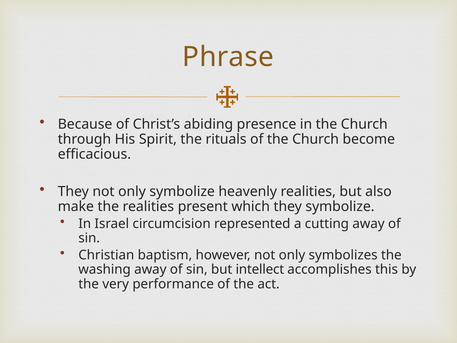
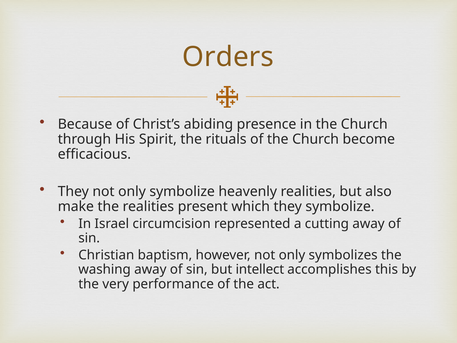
Phrase: Phrase -> Orders (228, 57)
